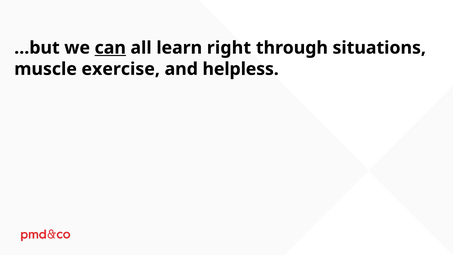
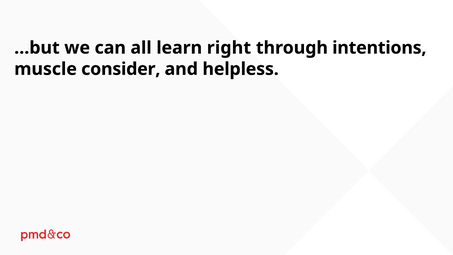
can underline: present -> none (110, 48)
situations: situations -> intentions (379, 48)
exercise: exercise -> consider (121, 69)
